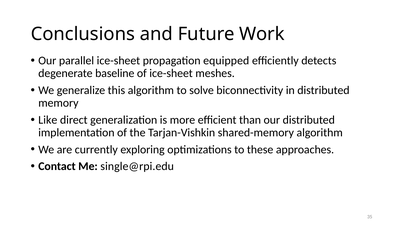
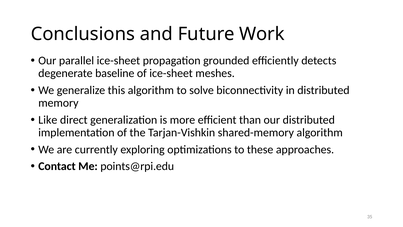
equipped: equipped -> grounded (226, 61)
single@rpi.edu: single@rpi.edu -> points@rpi.edu (137, 166)
